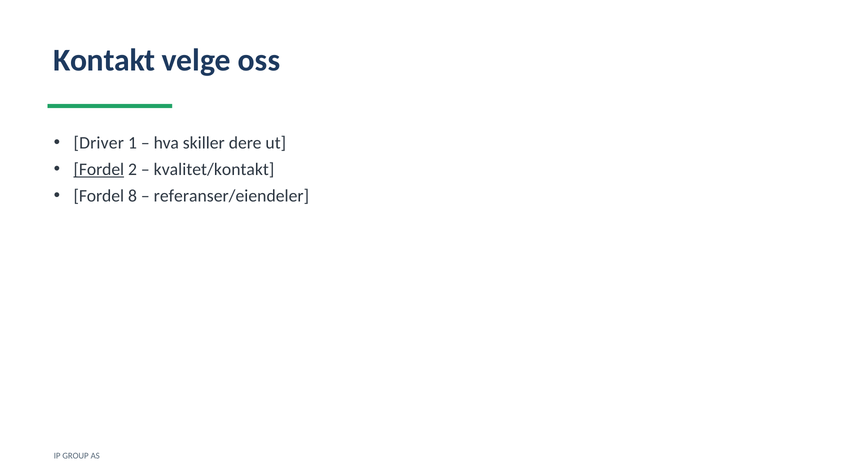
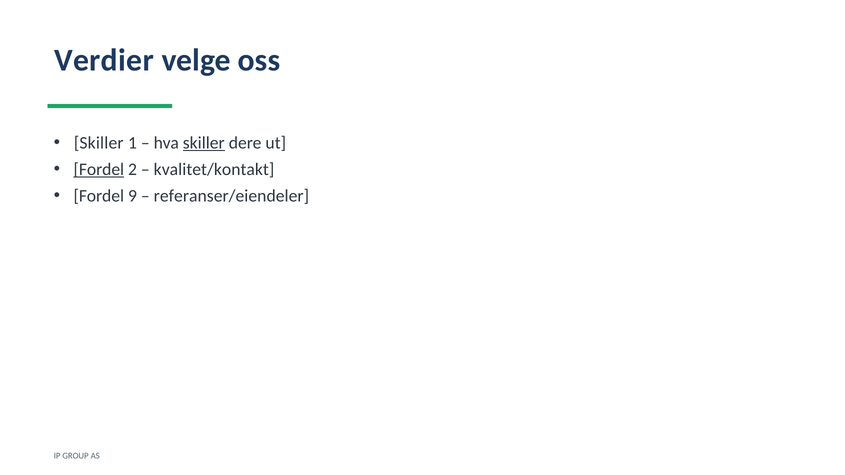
Kontakt: Kontakt -> Verdier (104, 60)
Driver: Driver -> Skiller (99, 143)
skiller underline: none -> present (204, 143)
8: 8 -> 9 (133, 196)
